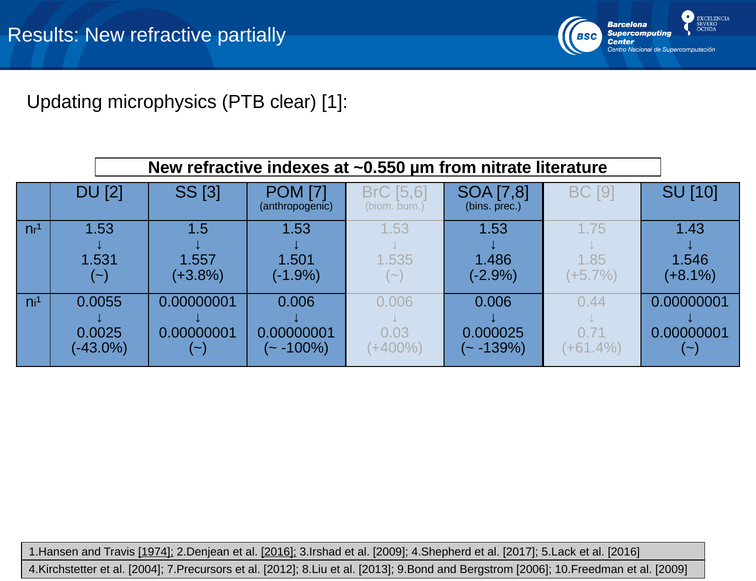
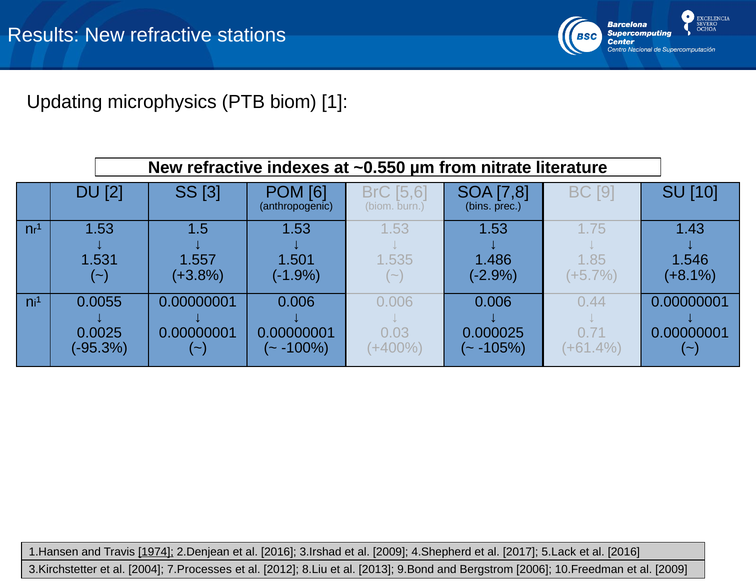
partially: partially -> stations (252, 35)
PTB clear: clear -> biom (293, 102)
7: 7 -> 6 (318, 192)
-43.0%: -43.0% -> -95.3% (99, 348)
-139%: -139% -> -105% (502, 348)
2016 underline: present -> none (279, 551)
4.Kirchstetter: 4.Kirchstetter -> 3.Kirchstetter (63, 569)
7.Precursors: 7.Precursors -> 7.Processes (199, 569)
